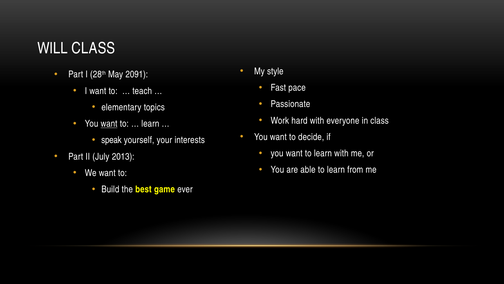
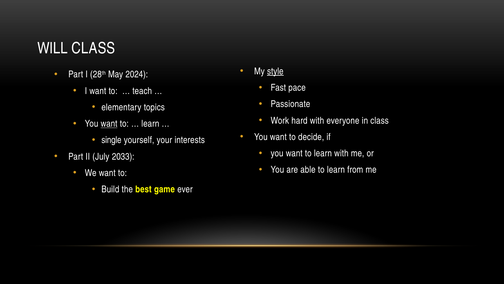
style underline: none -> present (275, 71)
2091: 2091 -> 2024 (137, 74)
speak: speak -> single (111, 140)
2013: 2013 -> 2033 (123, 156)
